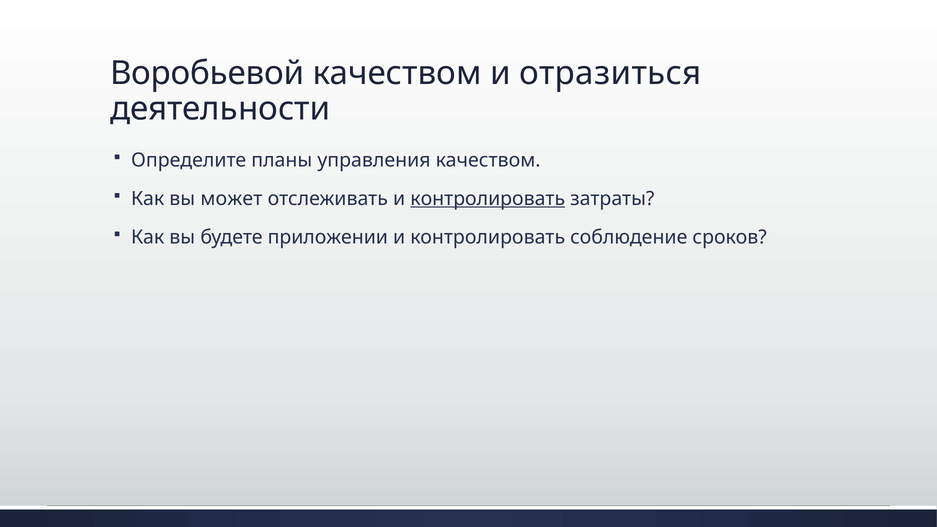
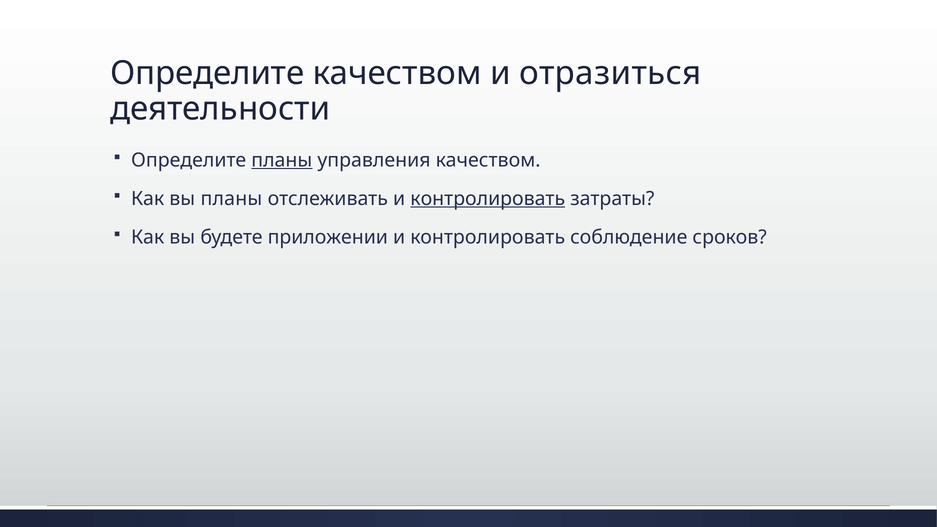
Воробьевой: Воробьевой -> Определите (207, 73)
планы underline: none -> present (282, 160)
вы может: может -> планы (231, 199)
